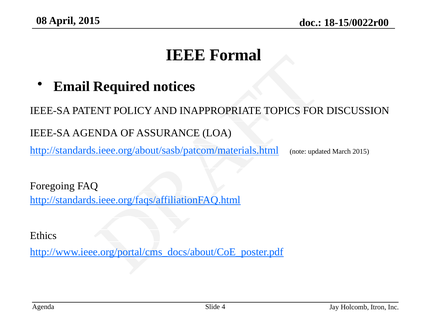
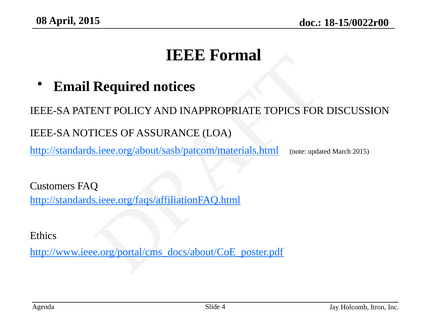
IEEE-SA AGENDA: AGENDA -> NOTICES (95, 133)
Foregoing: Foregoing -> Customers (52, 186)
